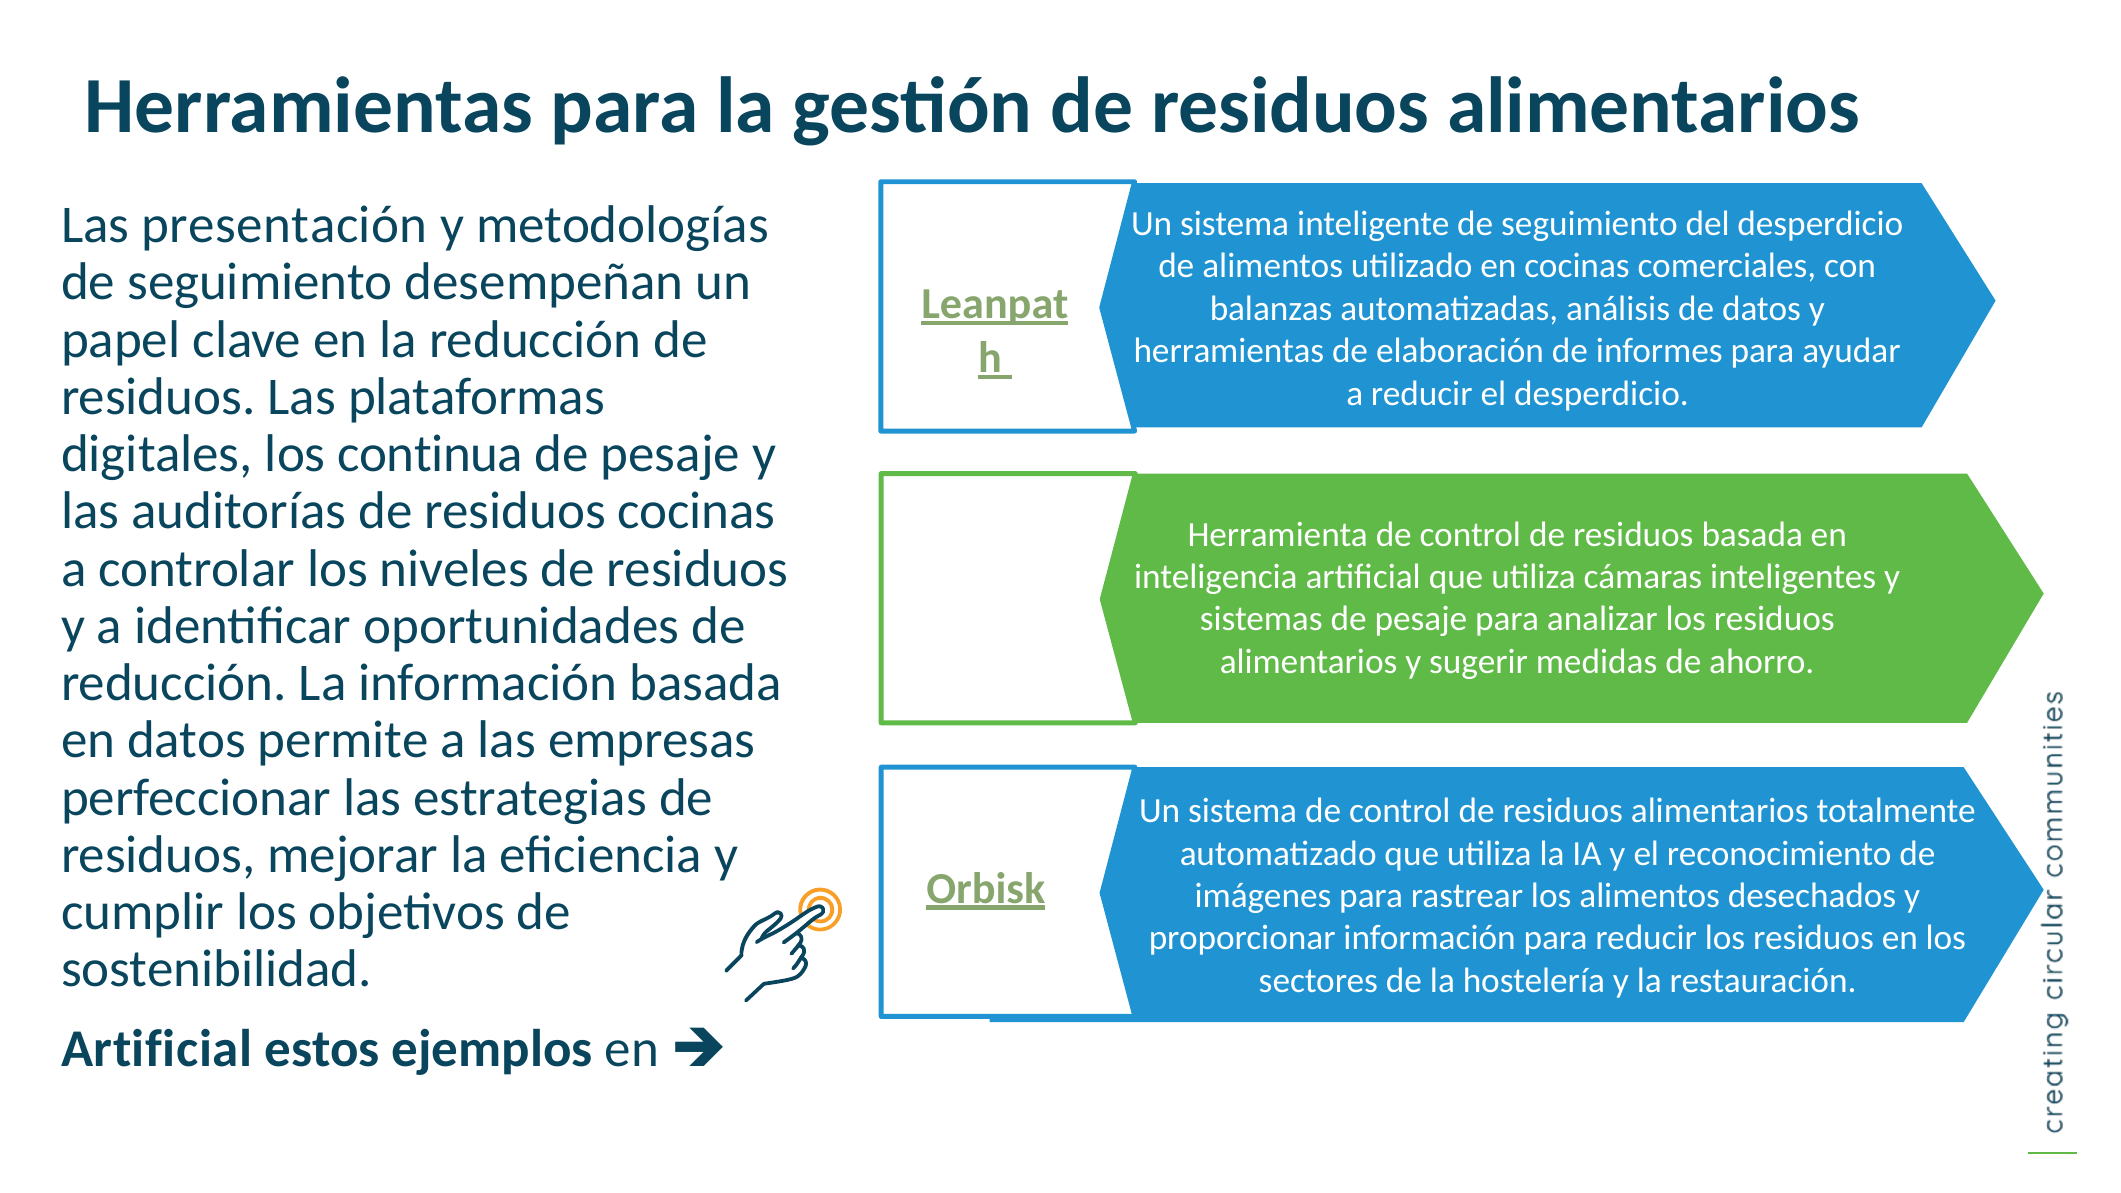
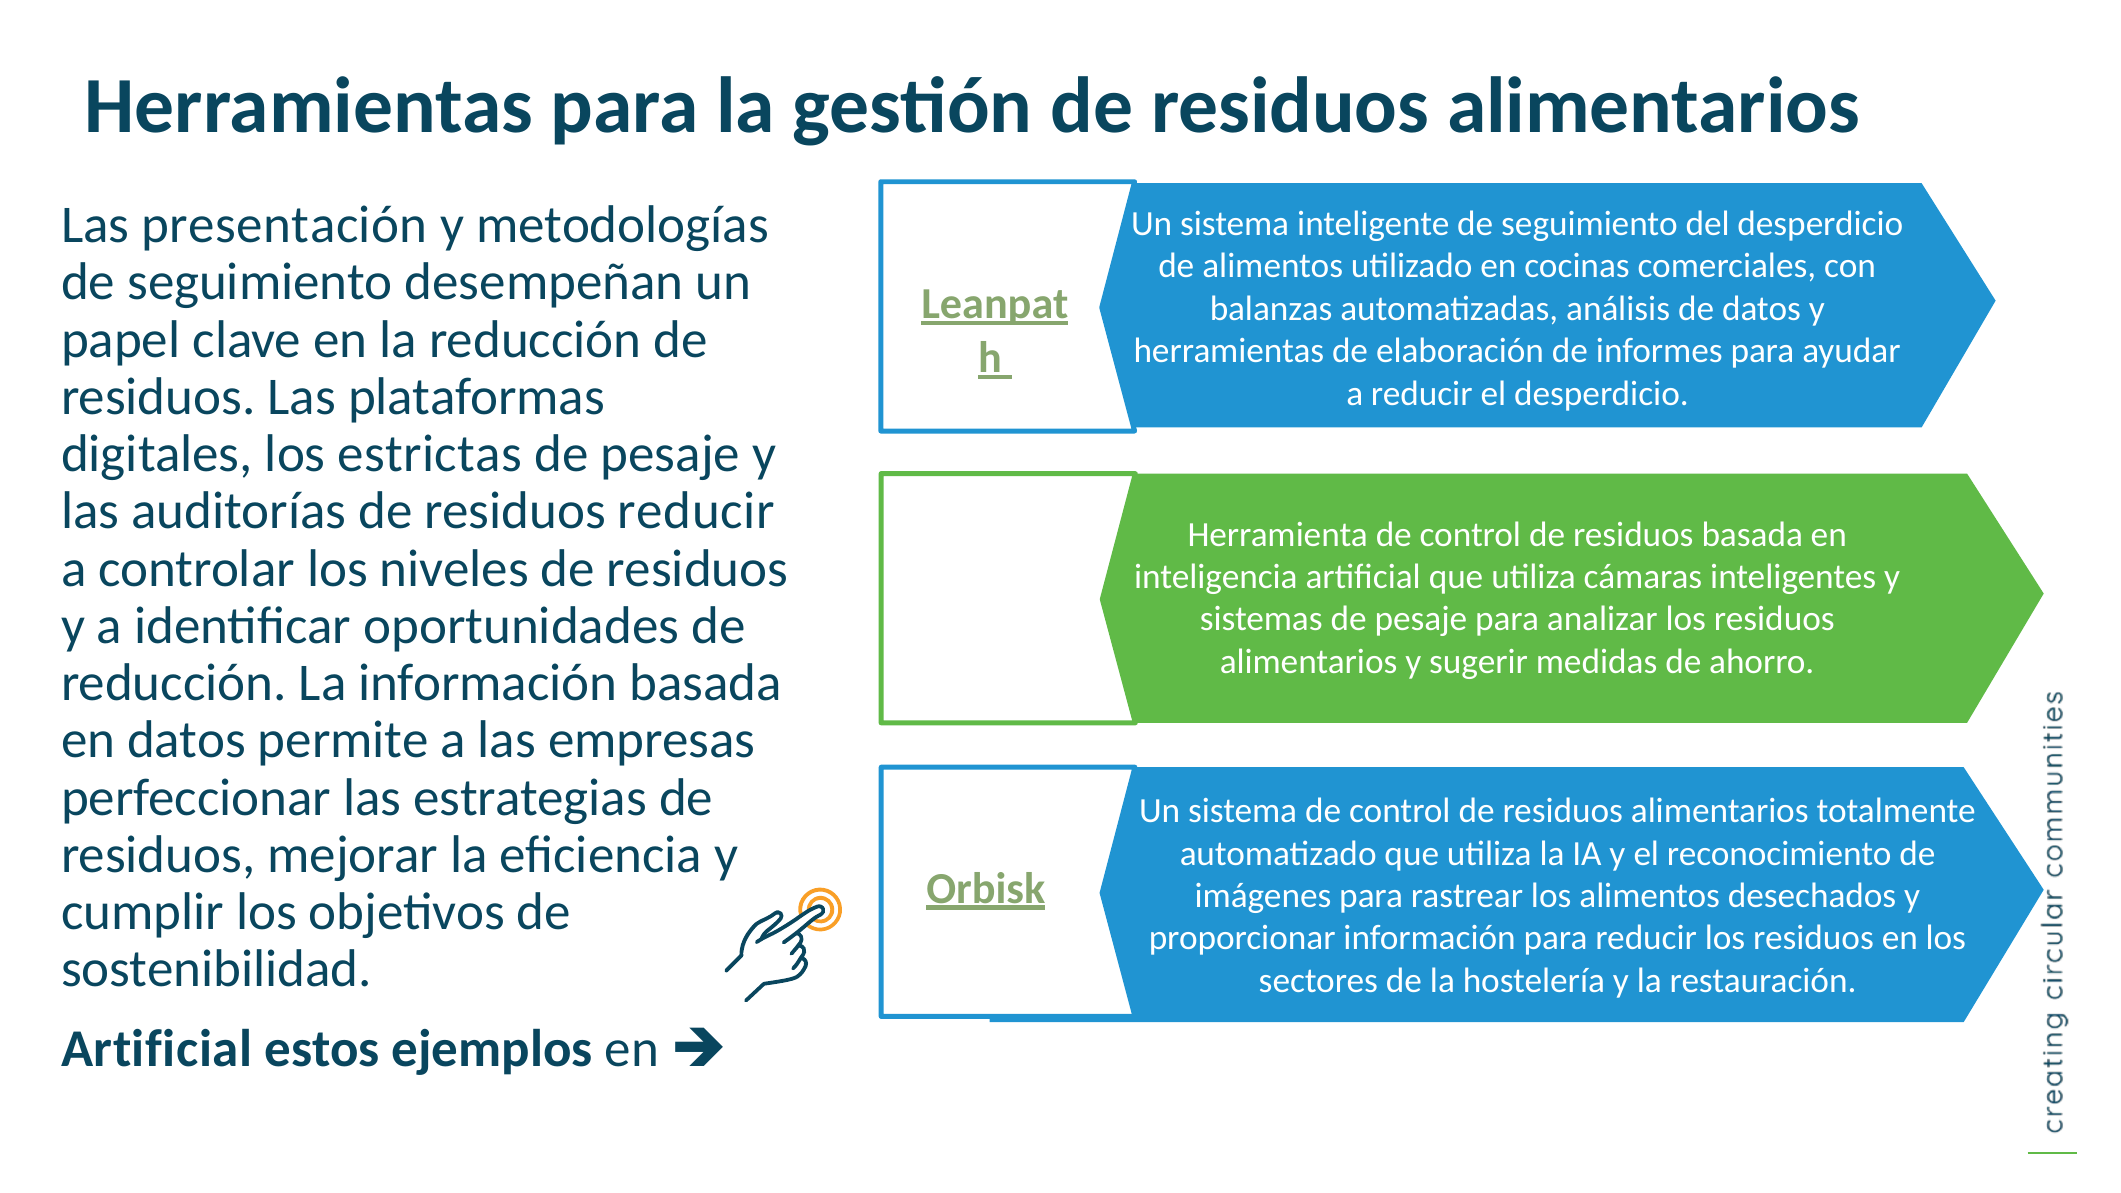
continua: continua -> estrictas (430, 454)
residuos cocinas: cocinas -> reducir (696, 511)
